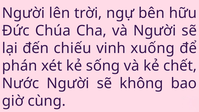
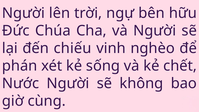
xuống: xuống -> nghèo (153, 48)
